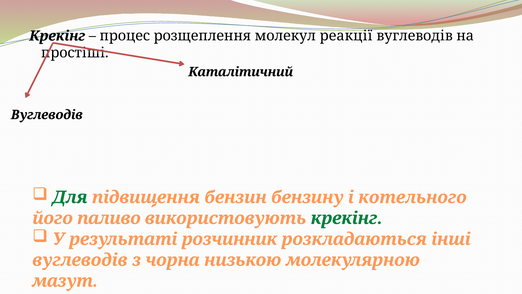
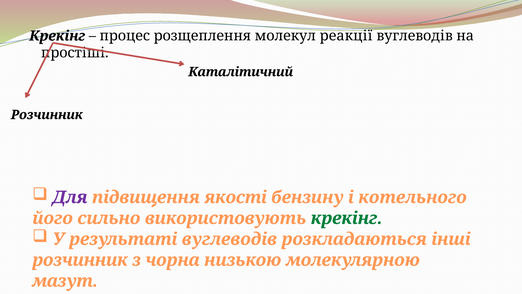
Вуглеводів: Вуглеводів -> Розчинник (47, 115)
Для colour: green -> purple (70, 197)
бензин: бензин -> якості (236, 197)
паливо: паливо -> сильно (109, 218)
результаті розчинник: розчинник -> вуглеводів (229, 239)
вуглеводів: вуглеводів -> розчинник (80, 260)
